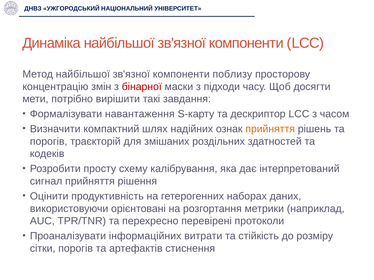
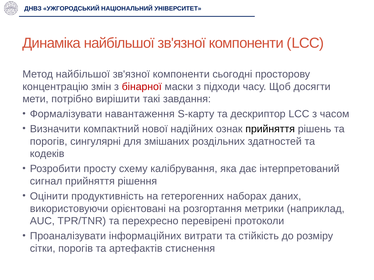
поблизу: поблизу -> сьогодні (232, 74)
шлях: шлях -> нової (155, 129)
прийняття colour: orange -> black (270, 129)
траєкторій: траєкторій -> сингулярні (96, 142)
